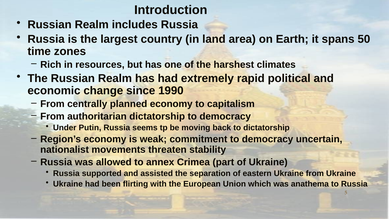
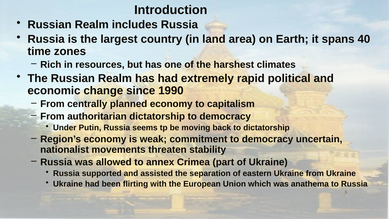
50: 50 -> 40 (364, 39)
